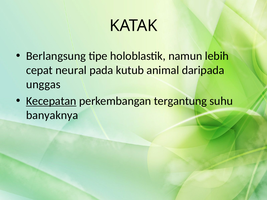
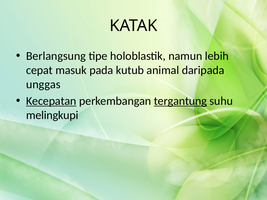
neural: neural -> masuk (71, 70)
tergantung underline: none -> present (180, 101)
banyaknya: banyaknya -> melingkupi (52, 115)
